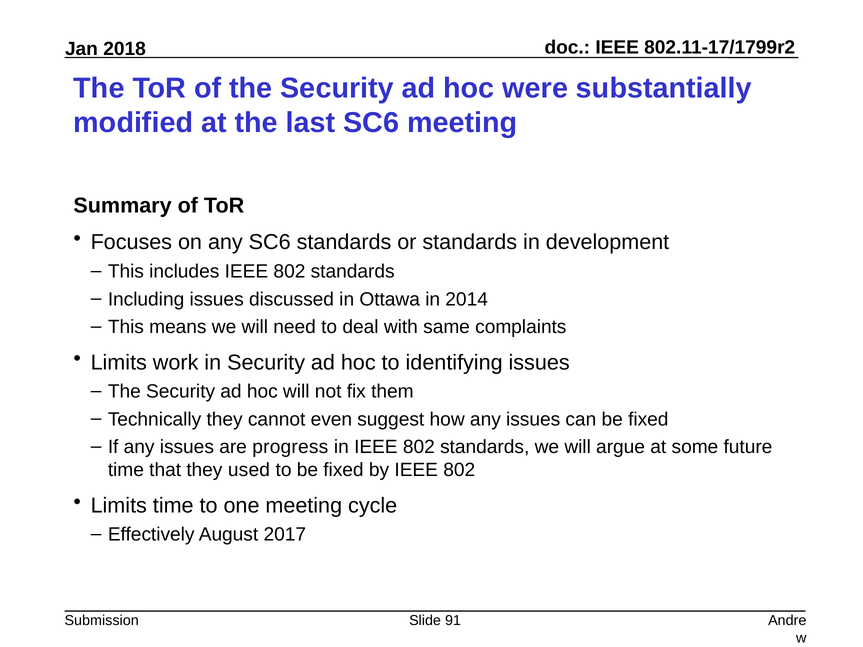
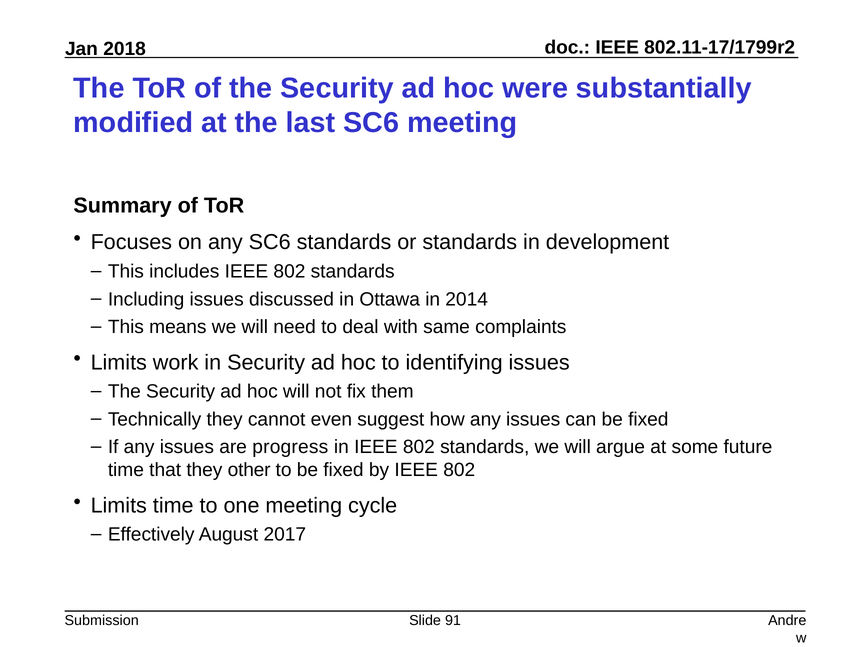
used: used -> other (249, 470)
